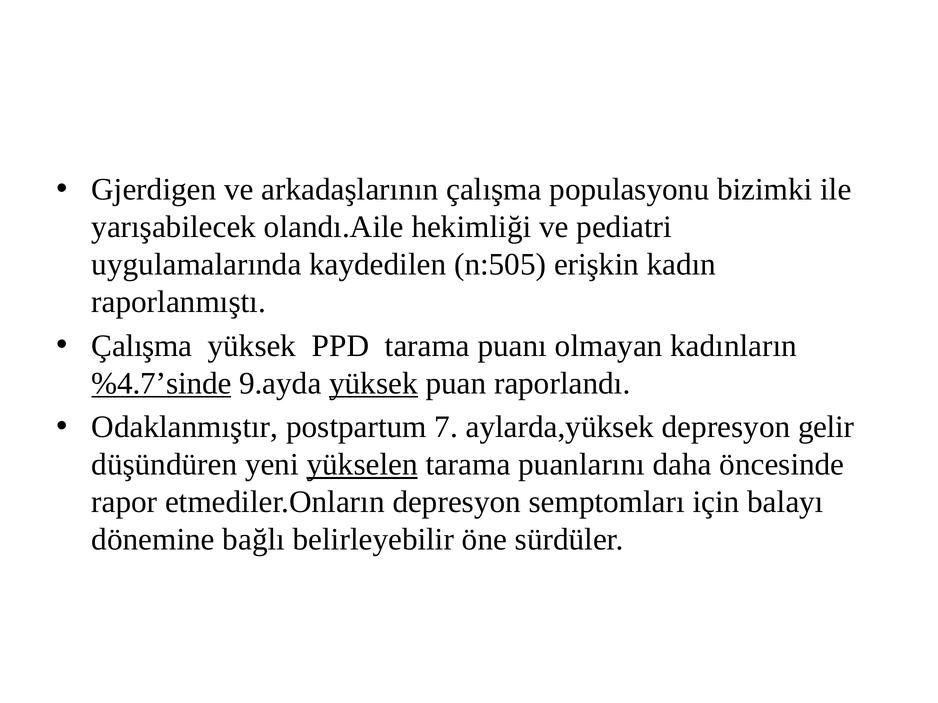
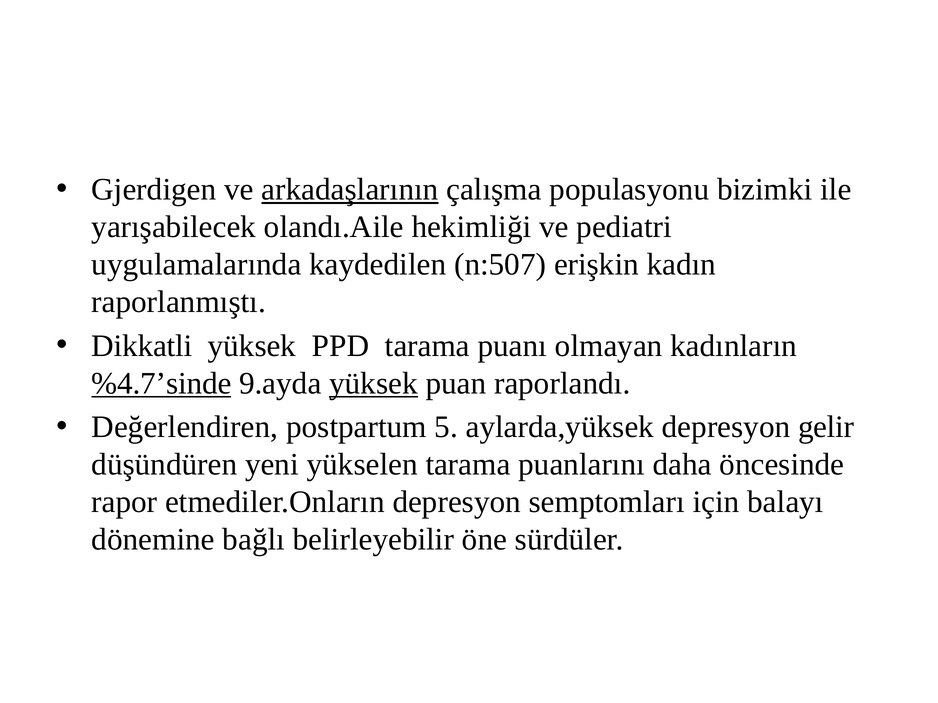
arkadaşlarının underline: none -> present (350, 190)
n:505: n:505 -> n:507 (500, 265)
Çalışma: Çalışma -> Dikkatli (142, 346)
Odaklanmıştır: Odaklanmıştır -> Değerlendiren (185, 427)
7: 7 -> 5 (446, 427)
yükselen underline: present -> none (362, 465)
